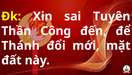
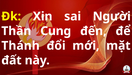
Tuyên: Tuyên -> Người (112, 16)
Công: Công -> Cung (56, 31)
